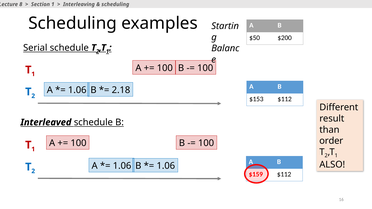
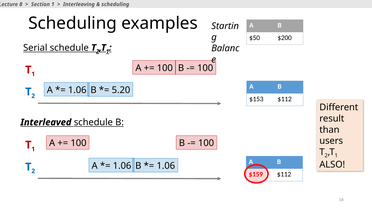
2.18: 2.18 -> 5.20 (121, 90)
order: order -> users (331, 141)
